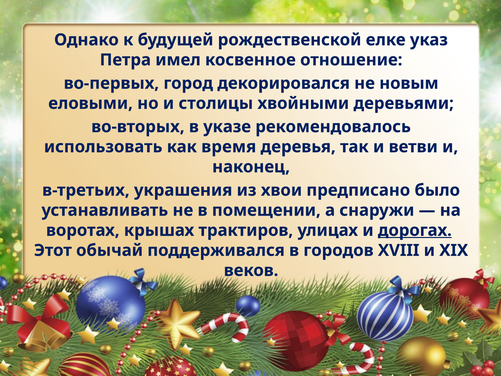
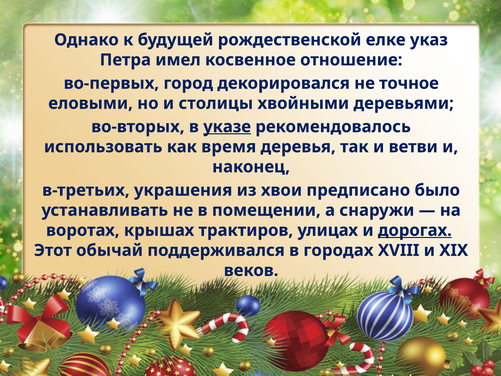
новым: новым -> точное (409, 83)
указе underline: none -> present (227, 127)
городов: городов -> городах (338, 250)
